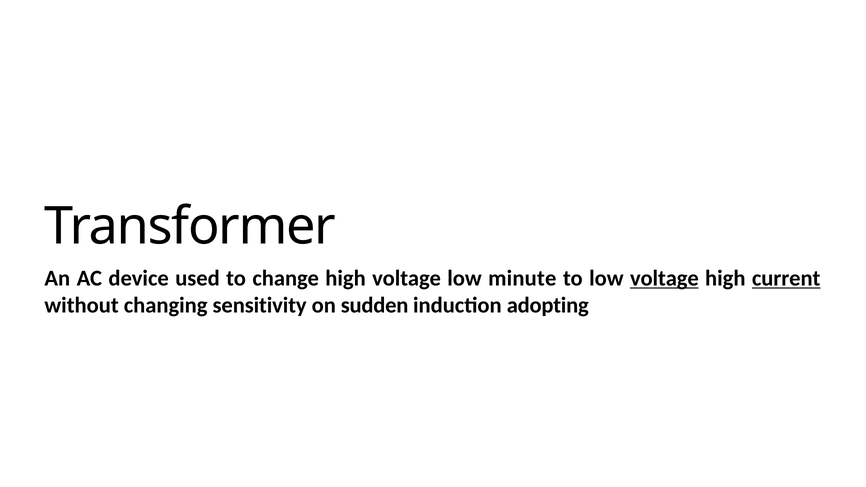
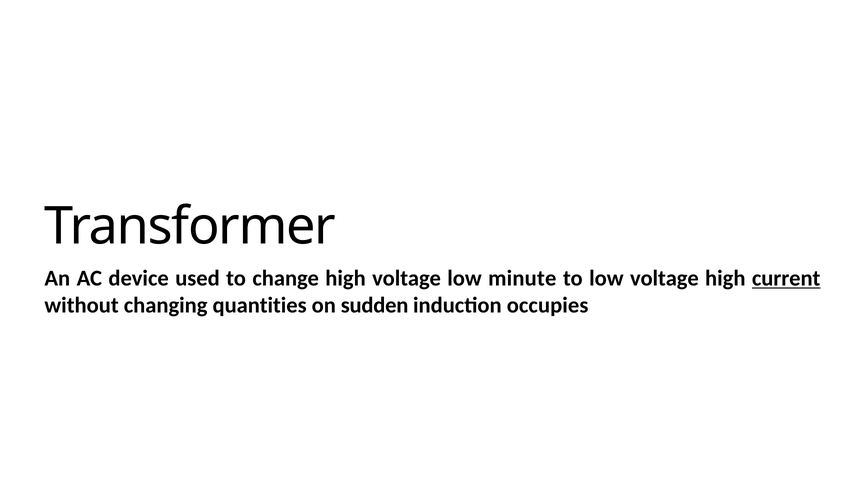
voltage underline: present -> none (664, 278)
sensitivity: sensitivity -> quantities (260, 305)
adopting: adopting -> occupies (548, 305)
